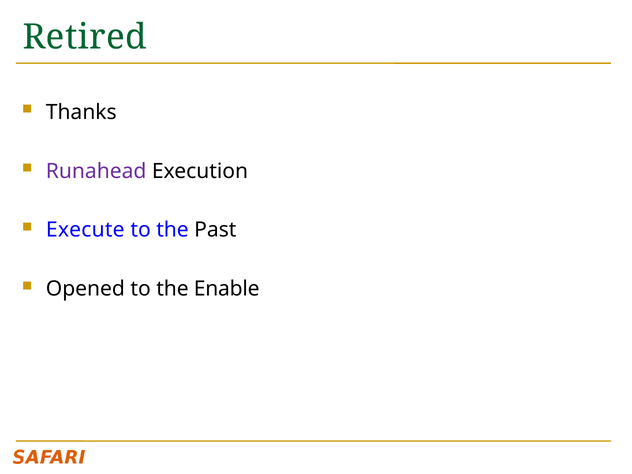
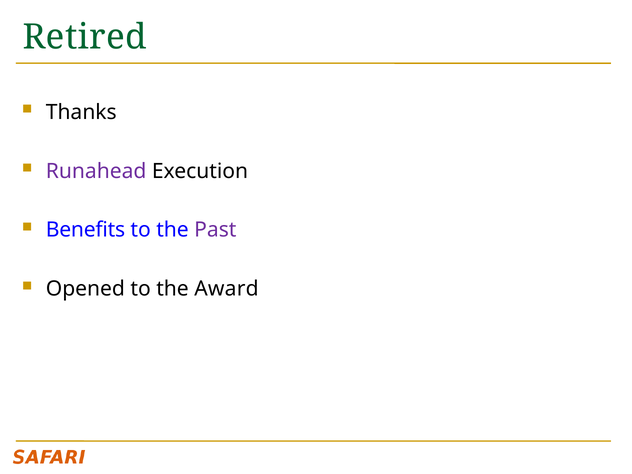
Execute: Execute -> Benefits (85, 230)
Past colour: black -> purple (215, 230)
Enable: Enable -> Award (226, 289)
